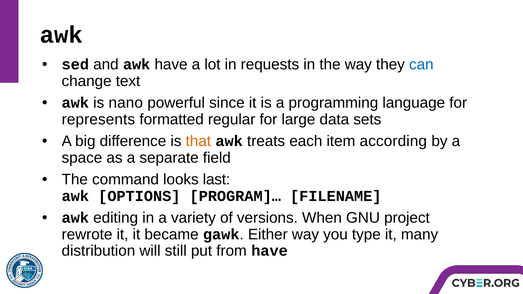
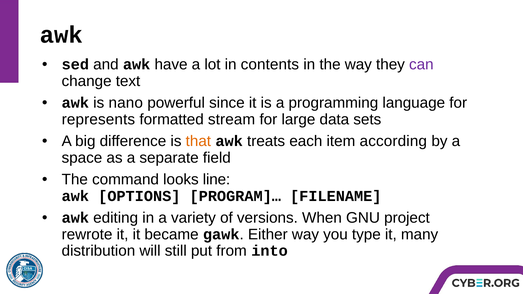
requests: requests -> contents (270, 65)
can colour: blue -> purple (421, 65)
regular: regular -> stream (232, 119)
last: last -> line (217, 180)
from have: have -> into (270, 251)
